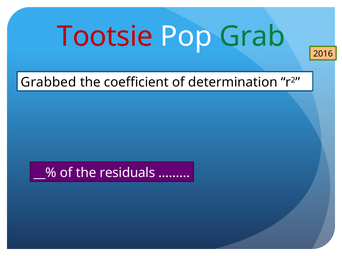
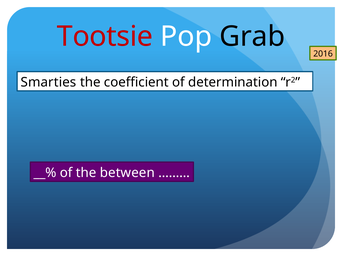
Grab colour: green -> black (252, 36)
Grabbed: Grabbed -> Smarties (48, 82)
residuals: residuals -> between (127, 173)
